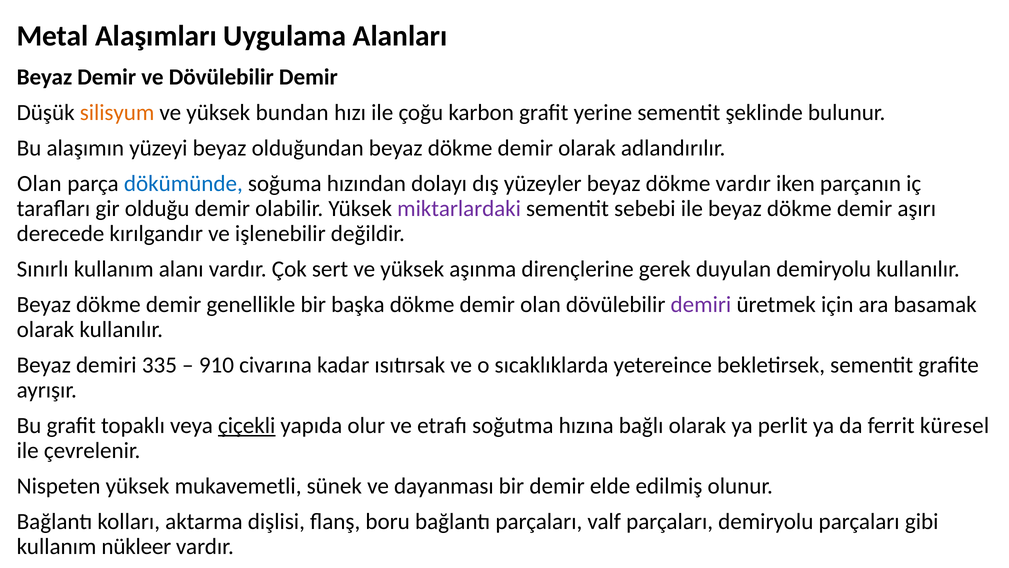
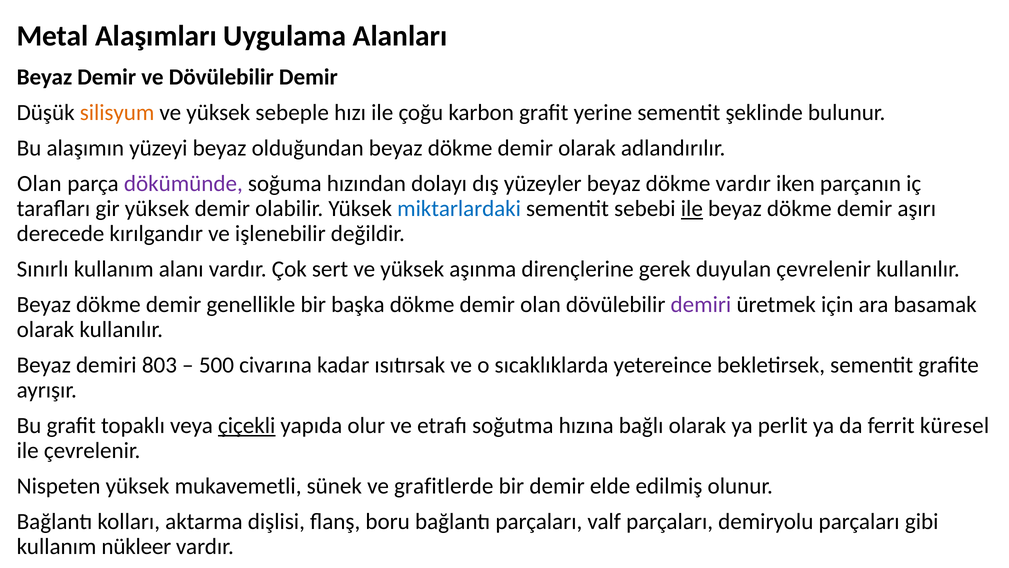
bundan: bundan -> sebeple (292, 113)
dökümünde colour: blue -> purple (183, 184)
gir olduğu: olduğu -> yüksek (157, 209)
miktarlardaki colour: purple -> blue (459, 209)
ile underline: none -> present (692, 209)
duyulan demiryolu: demiryolu -> çevrelenir (824, 269)
335: 335 -> 803 (159, 365)
910: 910 -> 500 (216, 365)
dayanması: dayanması -> grafitlerde (444, 486)
